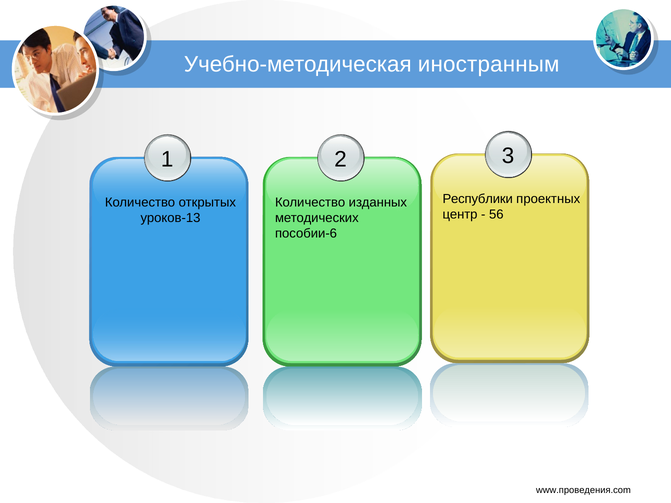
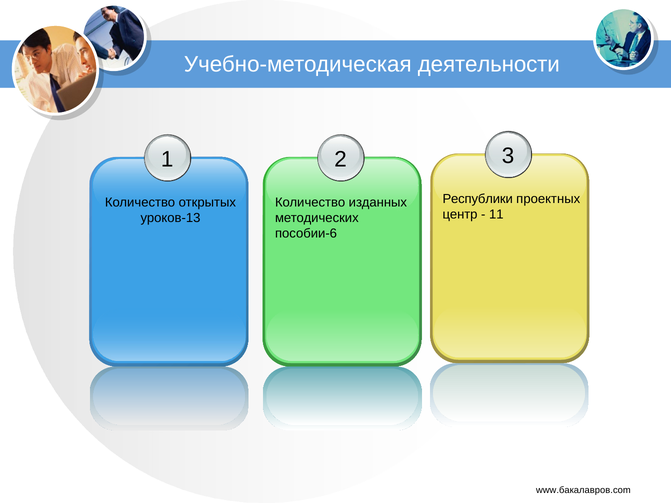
иностранным: иностранным -> деятельности (489, 64)
56: 56 -> 11 (496, 215)
www.проведения.com: www.проведения.com -> www.бакалавров.com (583, 490)
